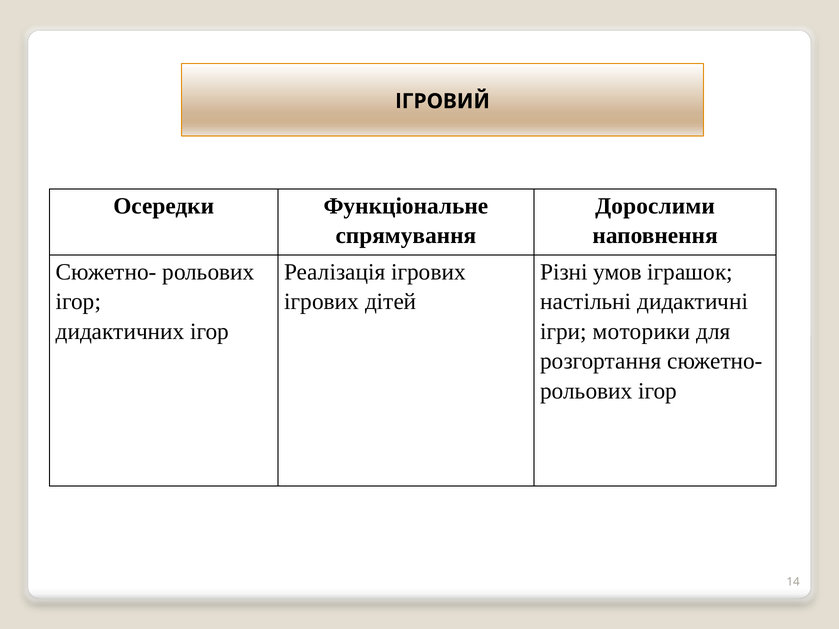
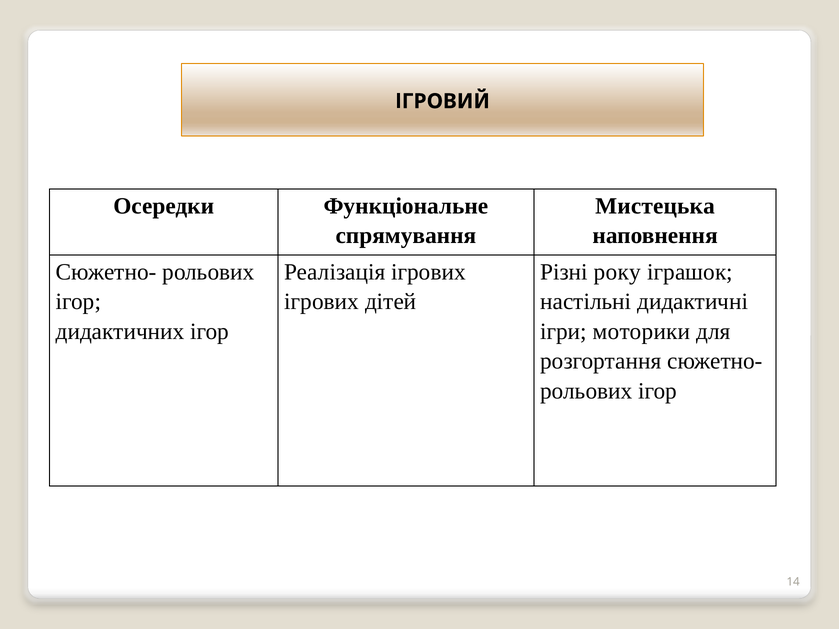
Дорослими: Дорослими -> Мистецька (655, 206)
умов: умов -> року (617, 272)
